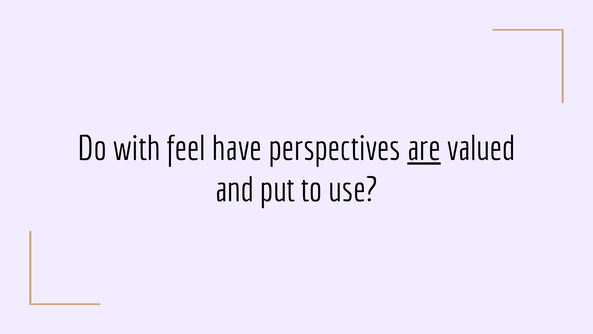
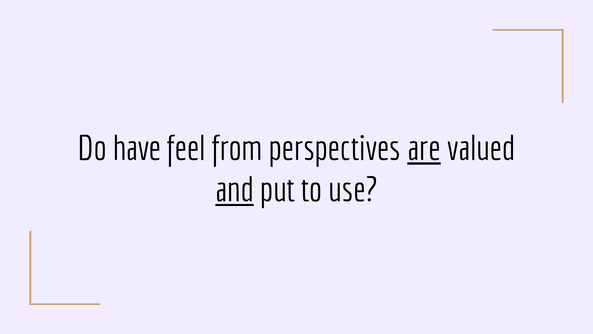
with: with -> have (137, 148)
have: have -> from (237, 148)
and underline: none -> present (235, 190)
